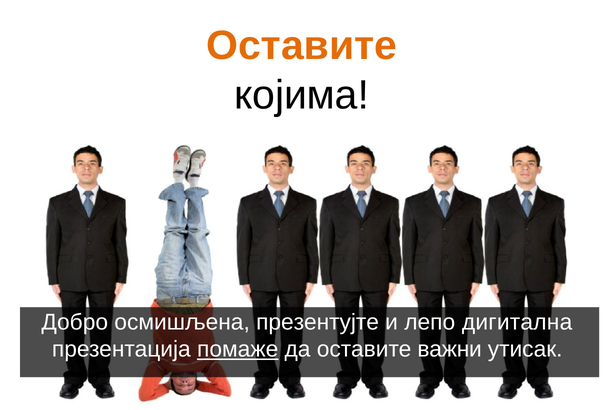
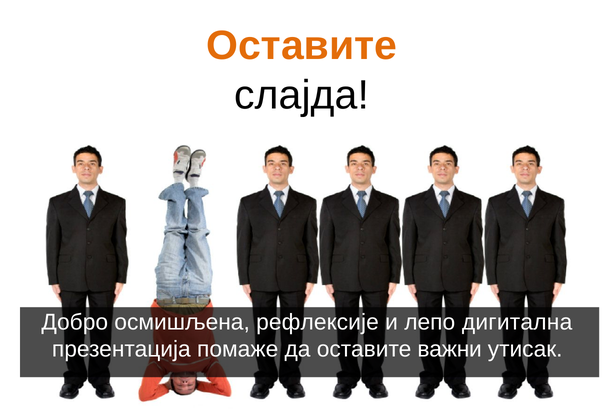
којима: којима -> слајда (302, 95)
презентујте: презентујте -> рефлексије (318, 322)
помаже underline: present -> none (238, 349)
